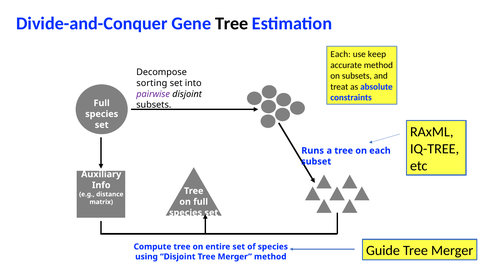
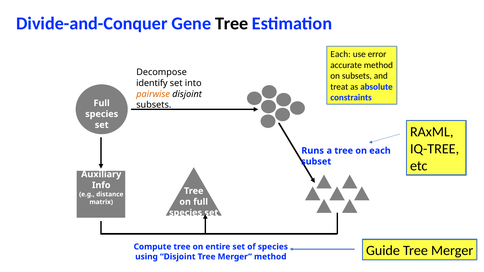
keep: keep -> error (377, 54)
sorting: sorting -> identify (152, 83)
pairwise colour: purple -> orange (153, 94)
